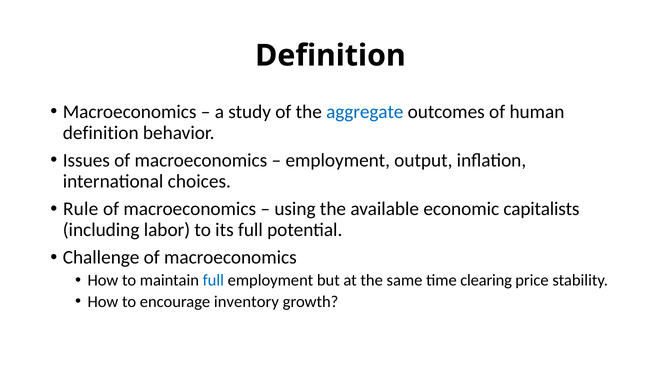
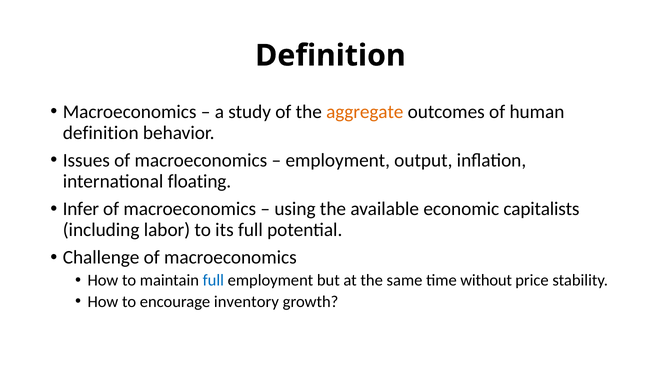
aggregate colour: blue -> orange (365, 112)
choices: choices -> floating (199, 181)
Rule: Rule -> Infer (81, 209)
clearing: clearing -> without (486, 280)
